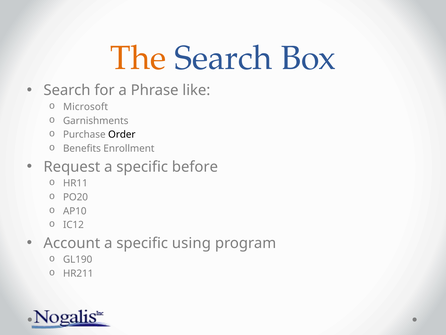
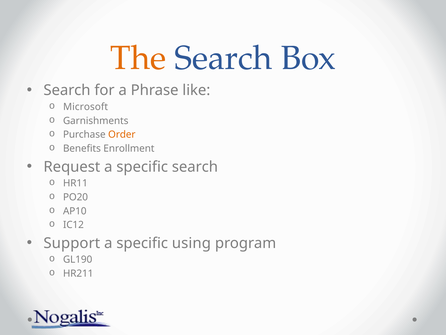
Order colour: black -> orange (122, 134)
specific before: before -> search (195, 167)
Account: Account -> Support (72, 243)
